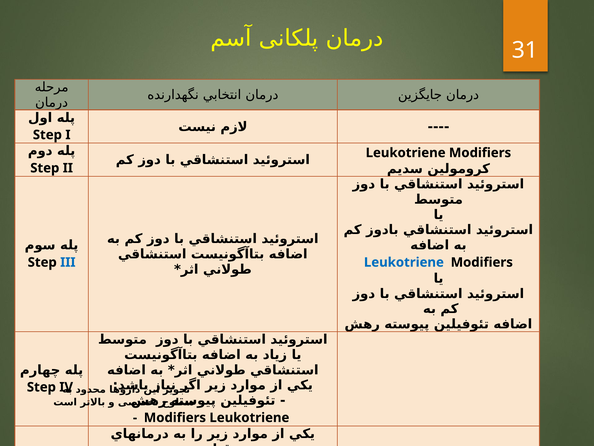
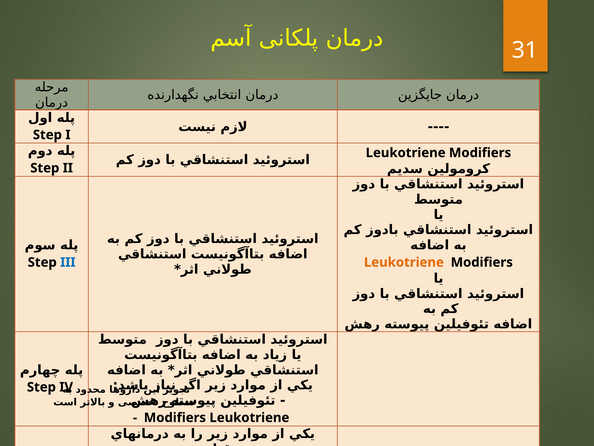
Leukotriene colour: blue -> orange (404, 262)
